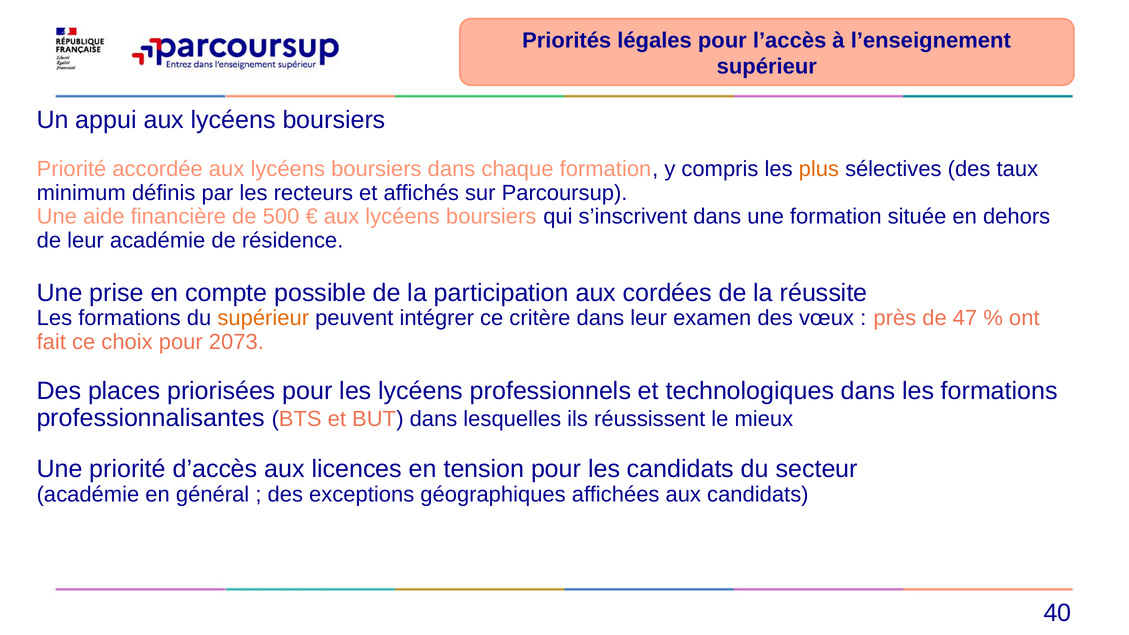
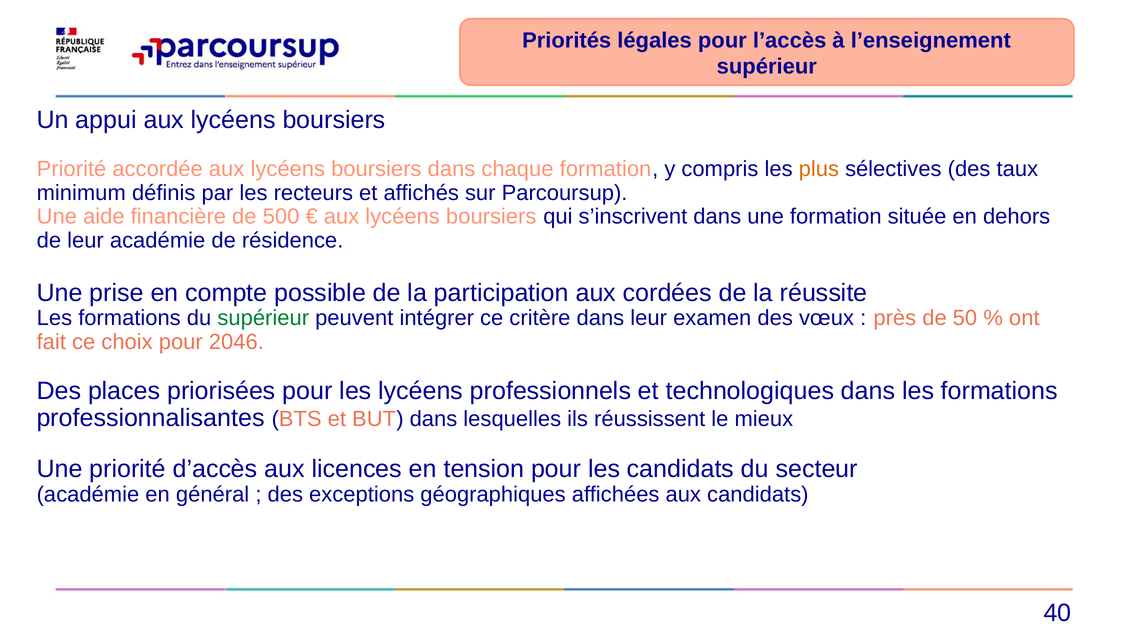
supérieur colour: orange -> green (263, 318)
47: 47 -> 50 (965, 318)
2073: 2073 -> 2046 (236, 342)
